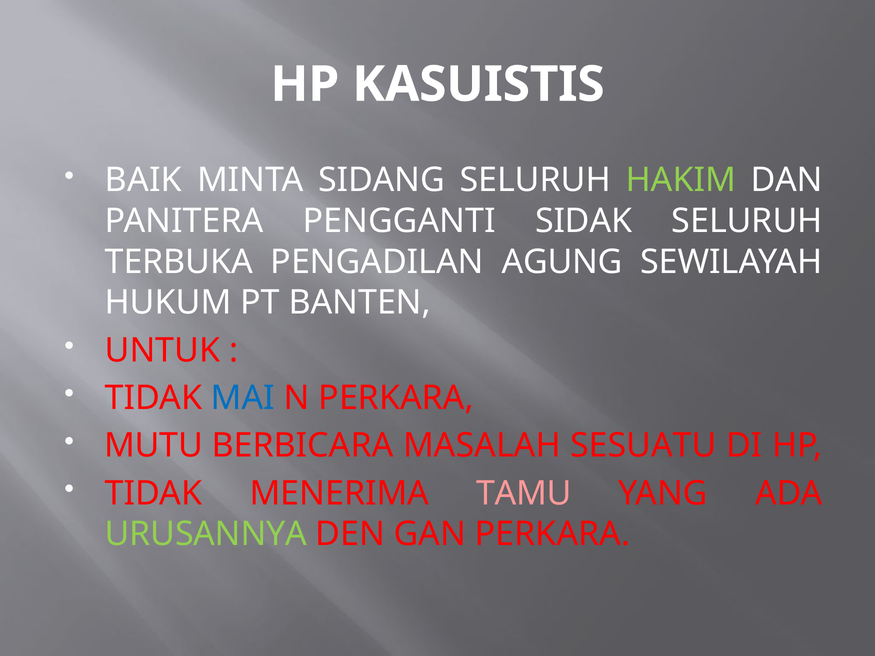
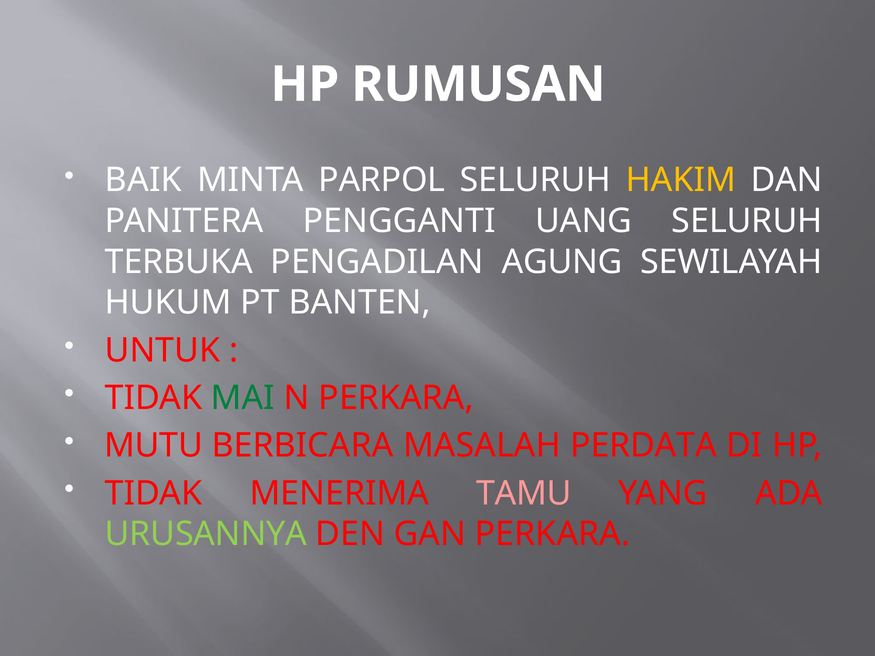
KASUISTIS: KASUISTIS -> RUMUSAN (479, 84)
SIDANG: SIDANG -> PARPOL (382, 180)
HAKIM colour: light green -> yellow (681, 180)
SIDAK: SIDAK -> UANG (584, 221)
MAI colour: blue -> green (243, 398)
SESUATU: SESUATU -> PERDATA (644, 446)
